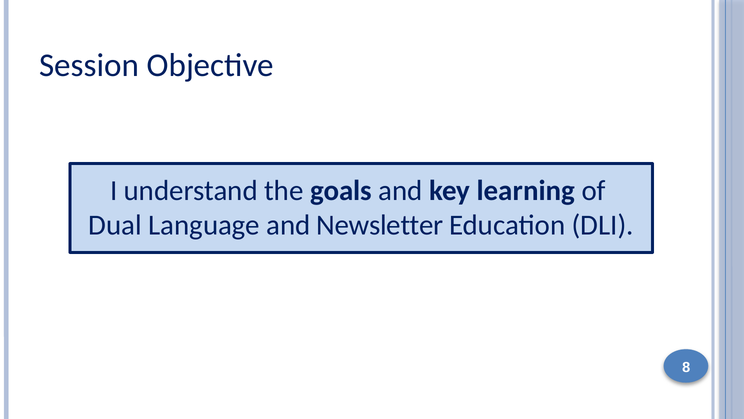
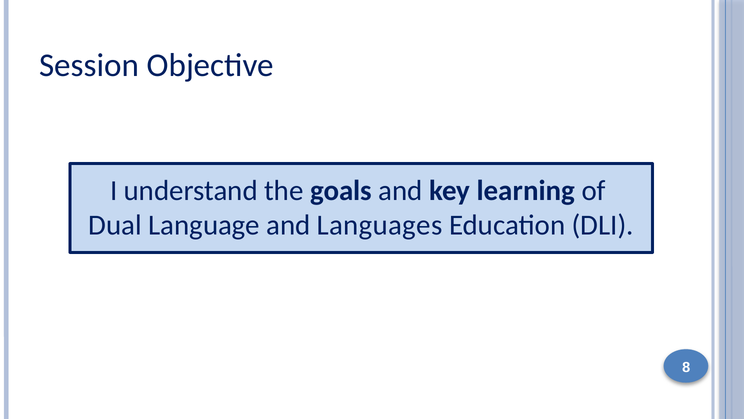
Newsletter: Newsletter -> Languages (380, 225)
